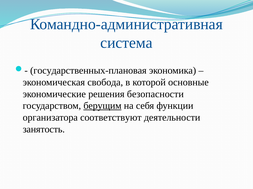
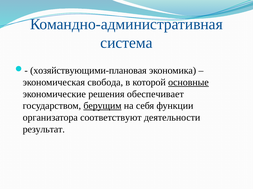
государственных-плановая: государственных-плановая -> хозяйствующими-плановая (88, 71)
основные underline: none -> present (188, 83)
безопасности: безопасности -> обеспечивает (155, 94)
занятость: занятость -> результат (44, 130)
